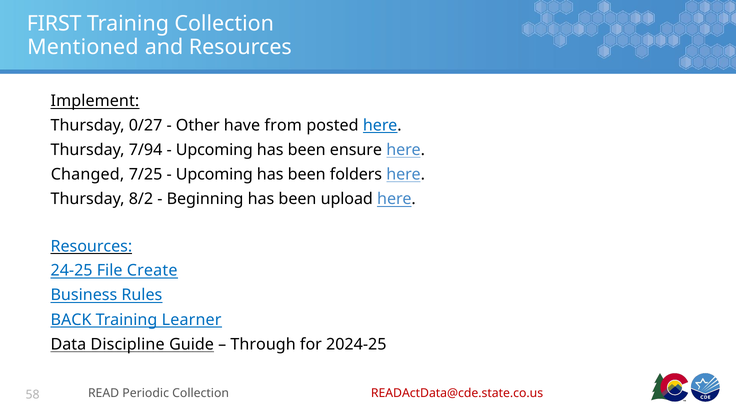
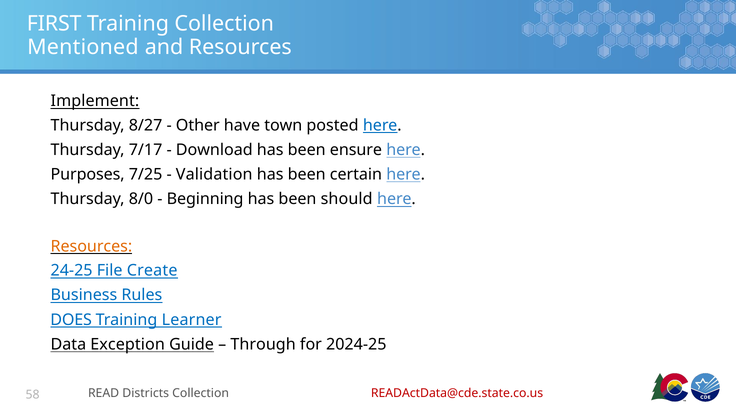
0/27: 0/27 -> 8/27 (146, 125)
from: from -> town (283, 125)
7/94: 7/94 -> 7/17 (146, 150)
Upcoming: Upcoming -> Download (214, 150)
Changed: Changed -> Purposes (88, 174)
Upcoming: Upcoming -> Validation (214, 174)
folders: folders -> certain (356, 174)
8/2: 8/2 -> 8/0 (141, 199)
upload: upload -> should (347, 199)
Resources colour: blue -> orange (91, 246)
BACK: BACK -> DOES (71, 320)
Discipline: Discipline -> Exception (128, 344)
Periodic: Periodic -> Districts (146, 393)
